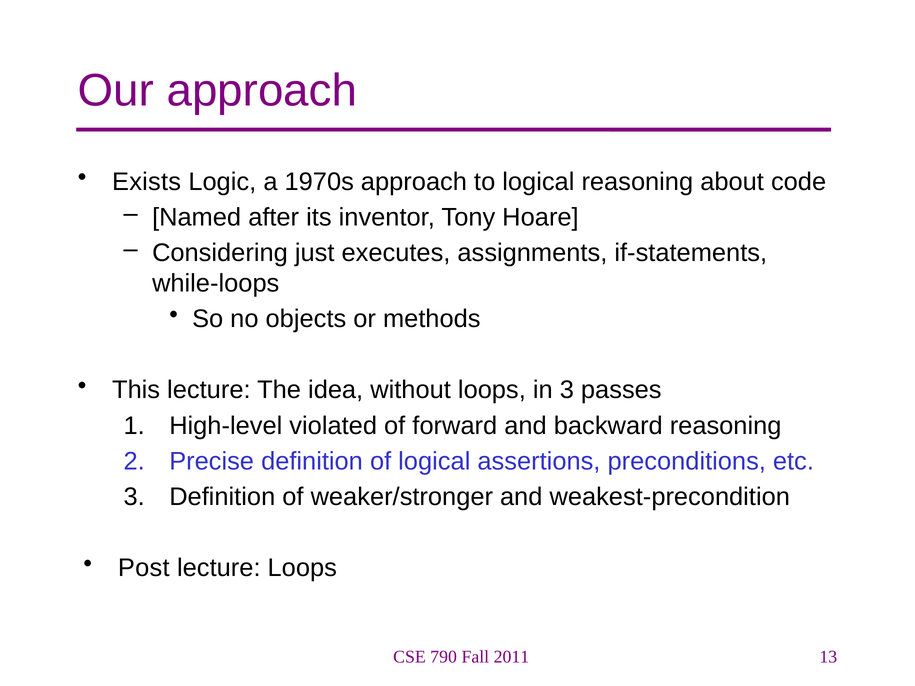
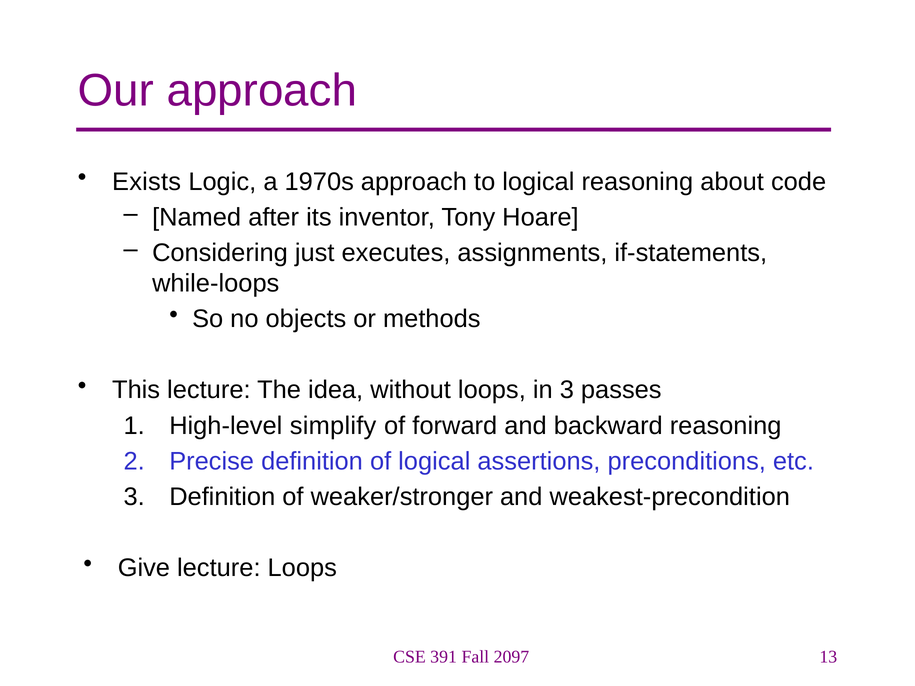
violated: violated -> simplify (333, 426)
Post: Post -> Give (144, 568)
790: 790 -> 391 (444, 657)
2011: 2011 -> 2097 (511, 657)
